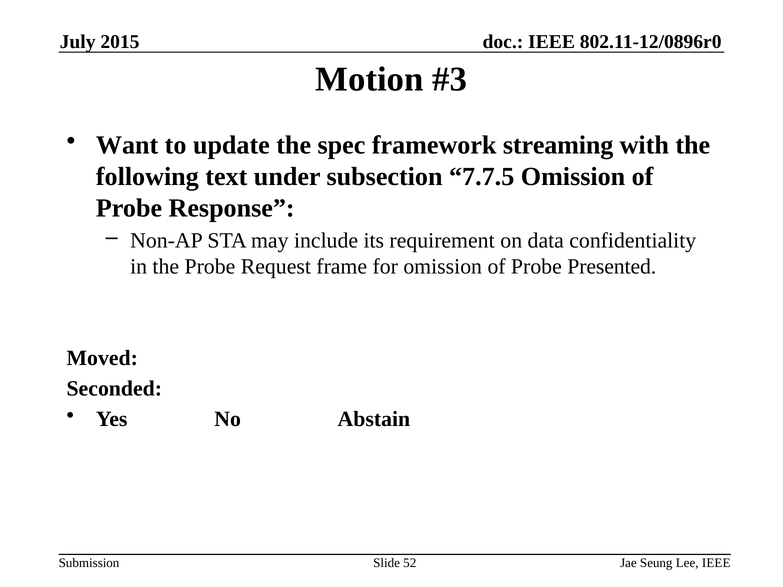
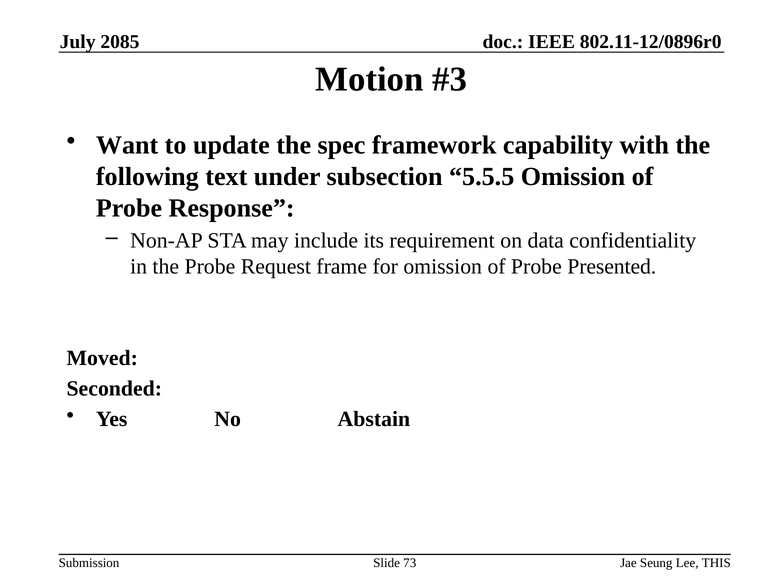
2015: 2015 -> 2085 (120, 42)
streaming: streaming -> capability (558, 145)
7.7.5: 7.7.5 -> 5.5.5 (482, 177)
52: 52 -> 73 (410, 563)
Lee IEEE: IEEE -> THIS (716, 563)
